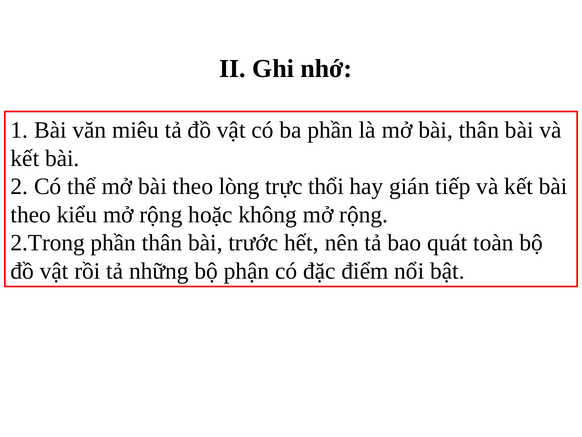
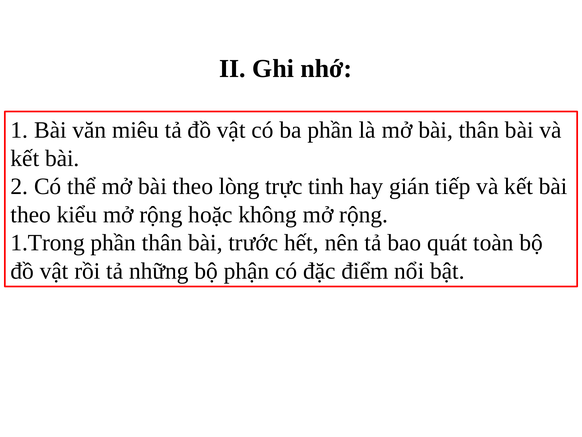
thổi: thổi -> tinh (326, 186)
2.Trong: 2.Trong -> 1.Trong (48, 243)
